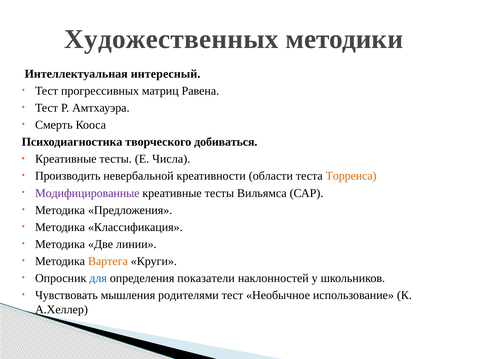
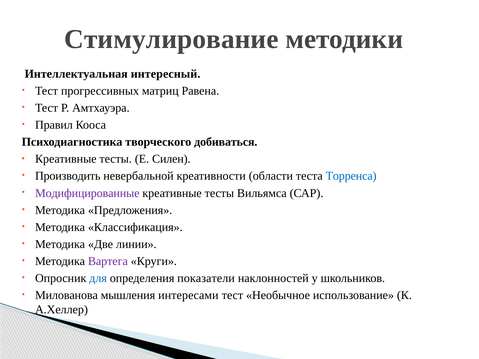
Художественных: Художественных -> Стимулирование (171, 39)
Смерть: Смерть -> Правил (54, 125)
Числа: Числа -> Силен (171, 159)
Торренса colour: orange -> blue (351, 176)
Вартега colour: orange -> purple (108, 261)
Чувствовать: Чувствовать -> Милованова (66, 295)
родителями: родителями -> интересами (188, 295)
